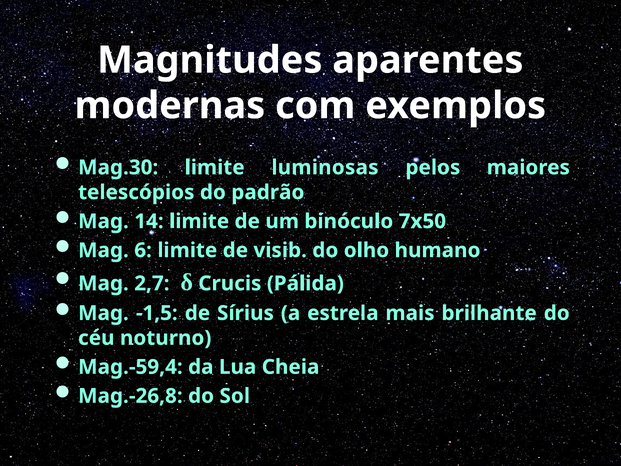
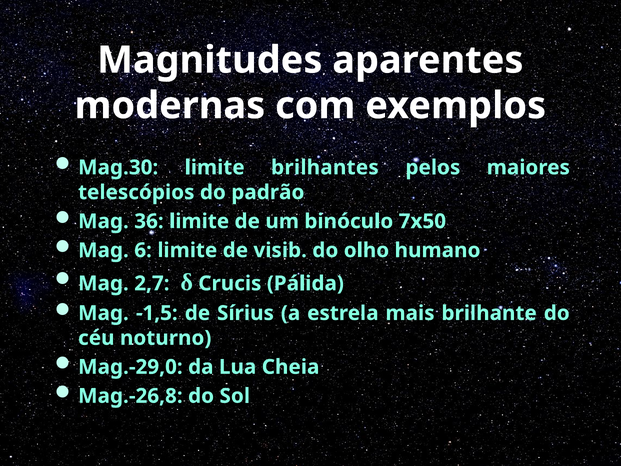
luminosas: luminosas -> brilhantes (325, 167)
14: 14 -> 36 (149, 221)
Mag.-59,4: Mag.-59,4 -> Mag.-29,0 (130, 367)
